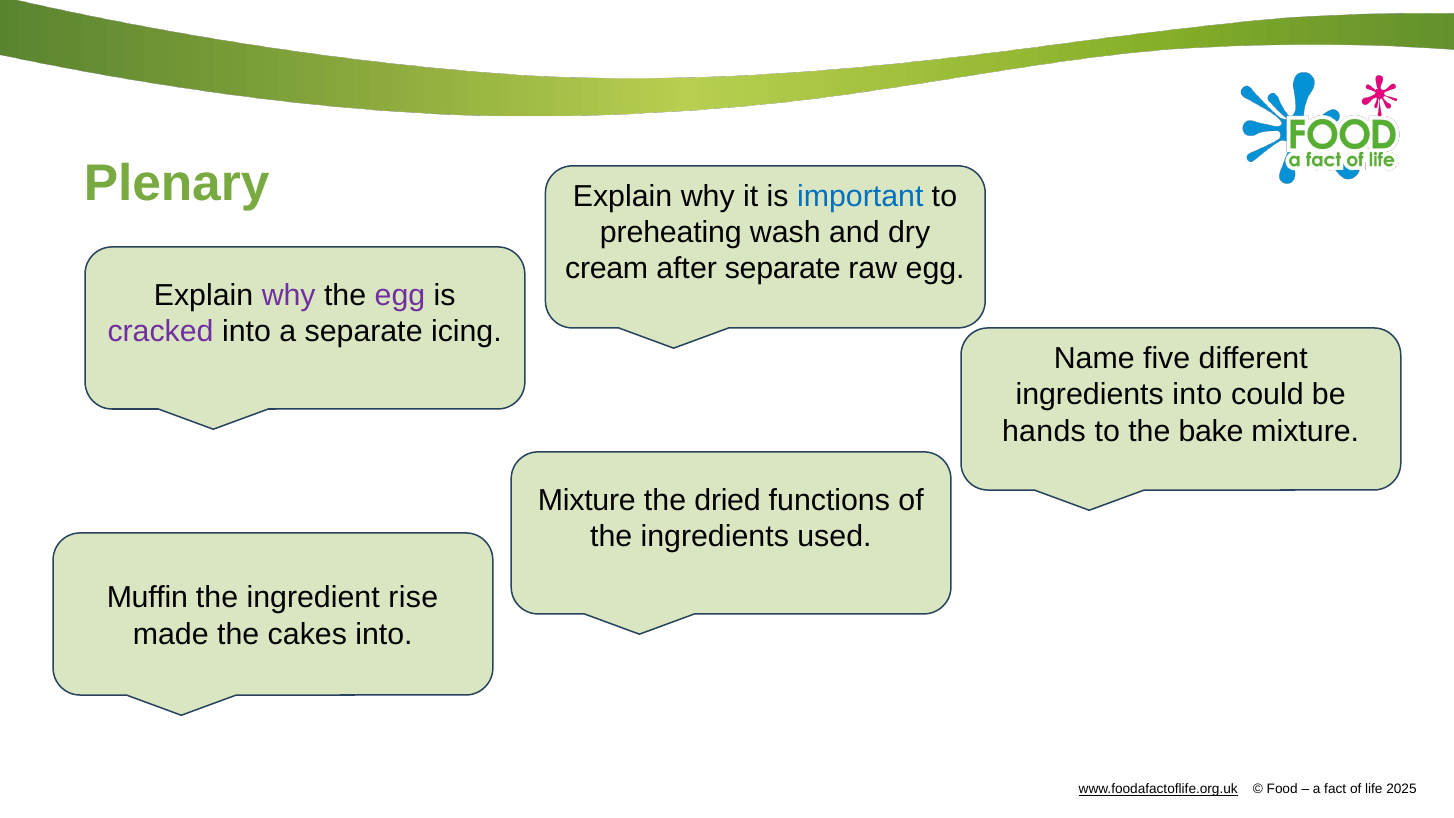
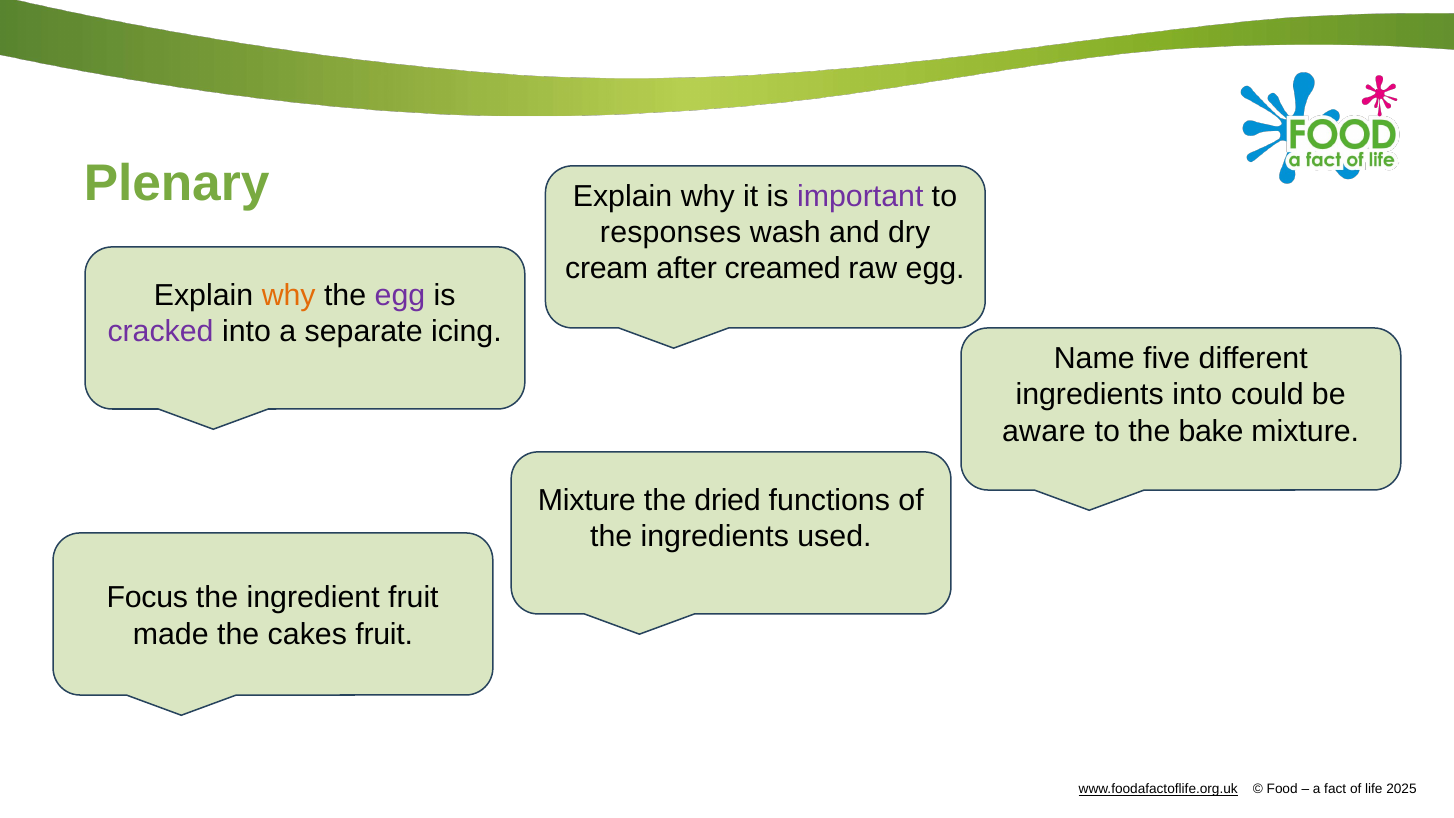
important colour: blue -> purple (860, 196)
preheating: preheating -> responses (671, 233)
after separate: separate -> creamed (783, 269)
why colour: purple -> orange (289, 295)
hands: hands -> aware (1044, 431)
Muffin: Muffin -> Focus (147, 598)
ingredient rise: rise -> fruit (413, 598)
cakes into: into -> fruit (384, 634)
